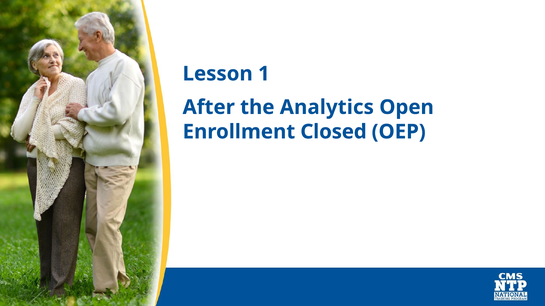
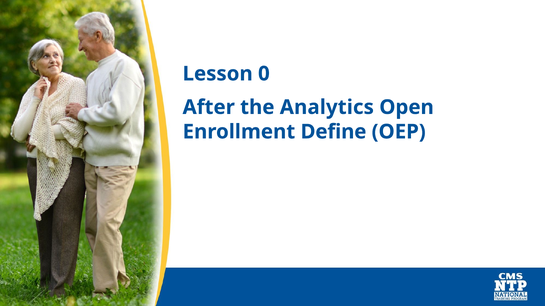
1: 1 -> 0 (264, 74)
Closed: Closed -> Define (333, 132)
